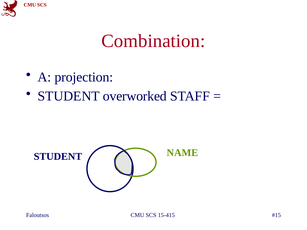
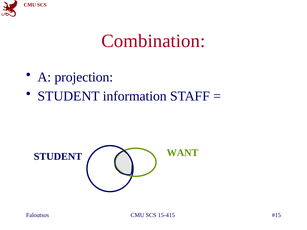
overworked: overworked -> information (135, 96)
NAME: NAME -> WANT (182, 153)
